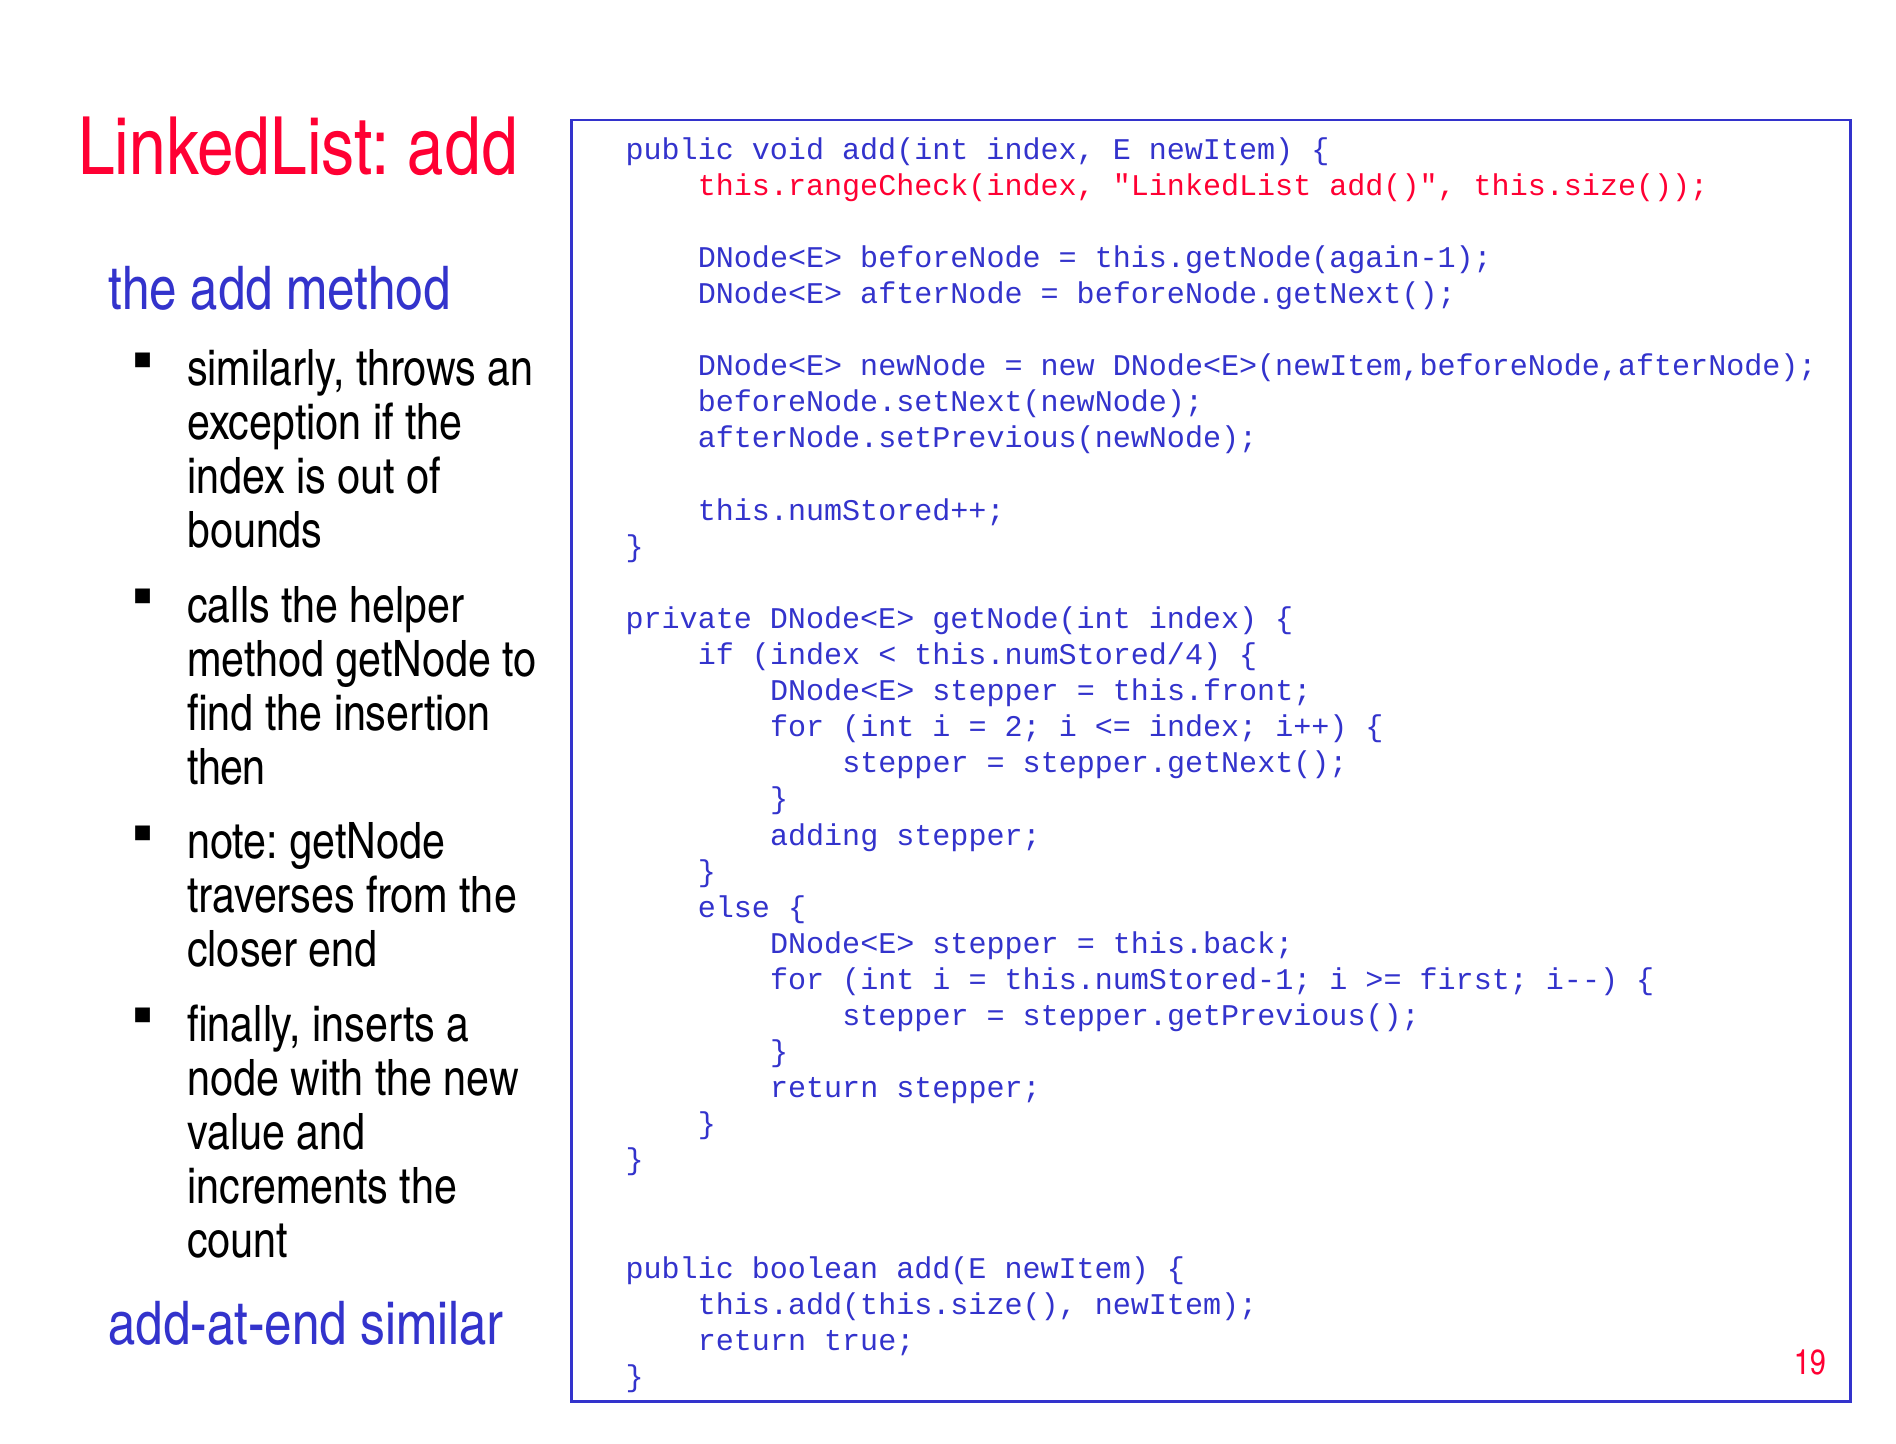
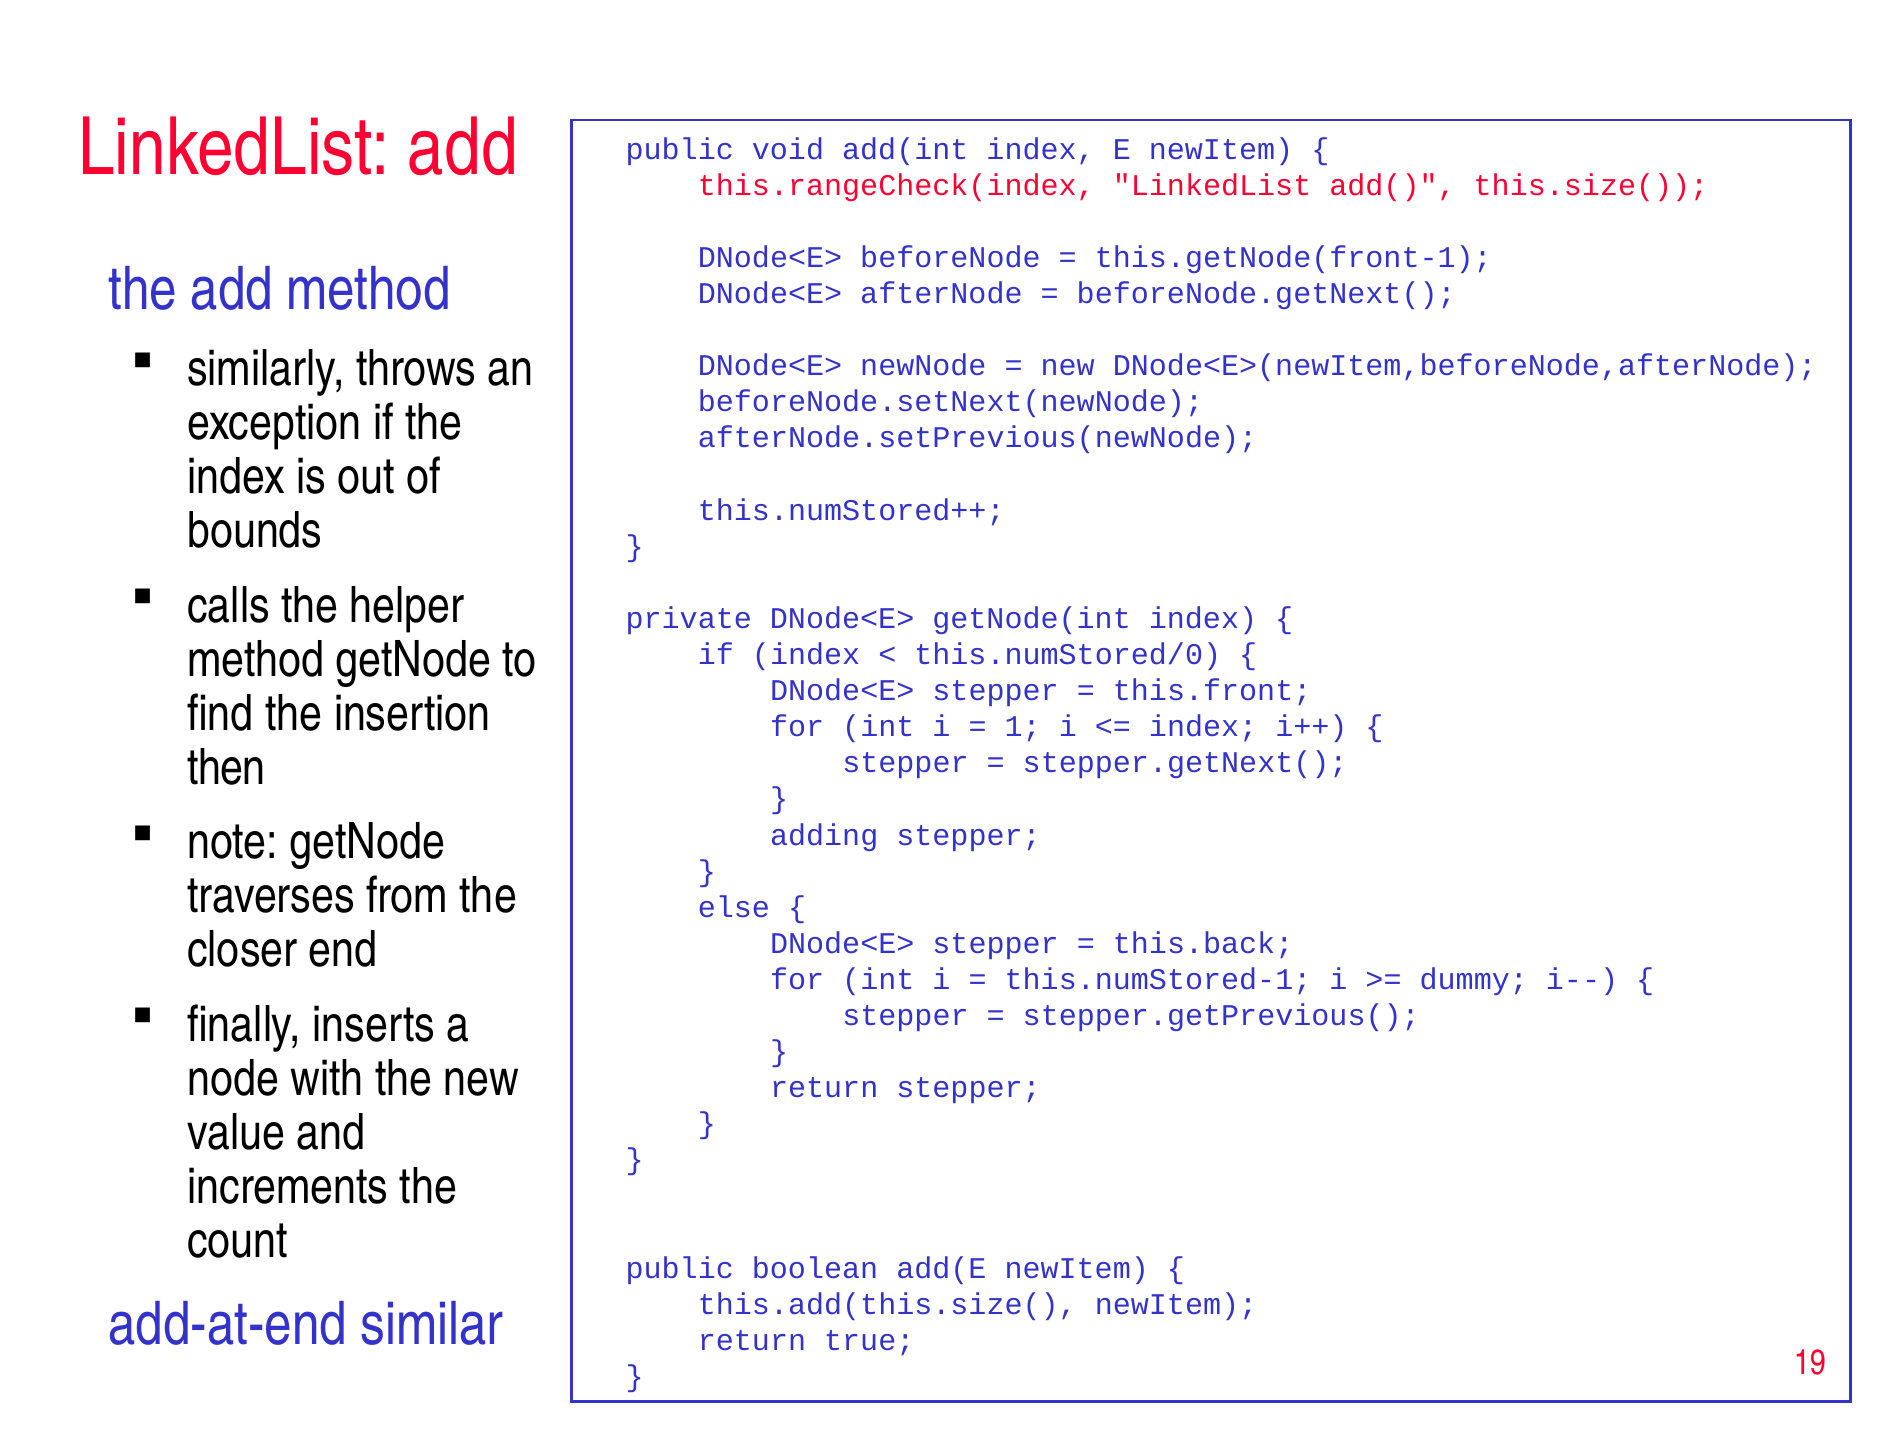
this.getNode(again-1: this.getNode(again-1 -> this.getNode(front-1 (1293, 258)
this.numStored/4: this.numStored/4 -> this.numStored/0 (1068, 655)
2: 2 -> 1 (1023, 727)
first: first -> dummy (1474, 980)
